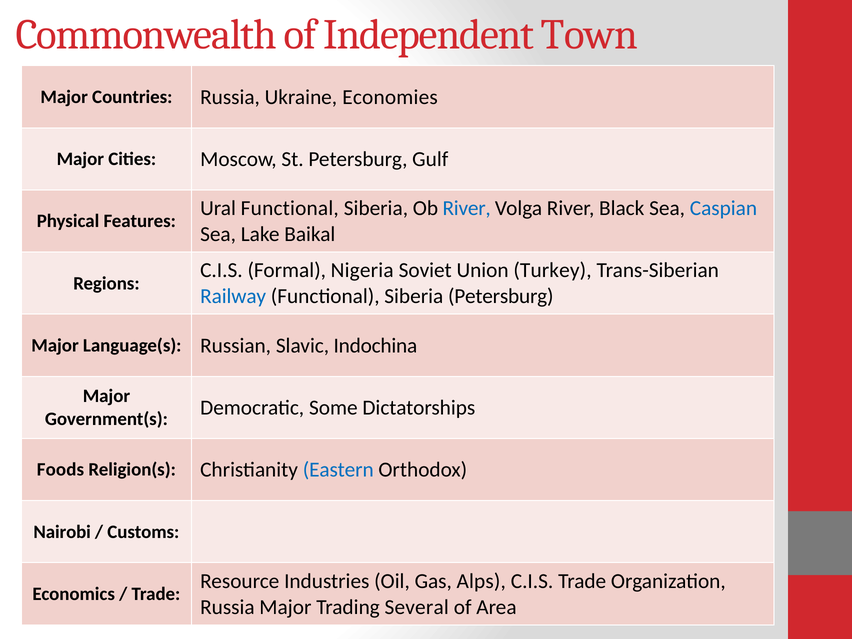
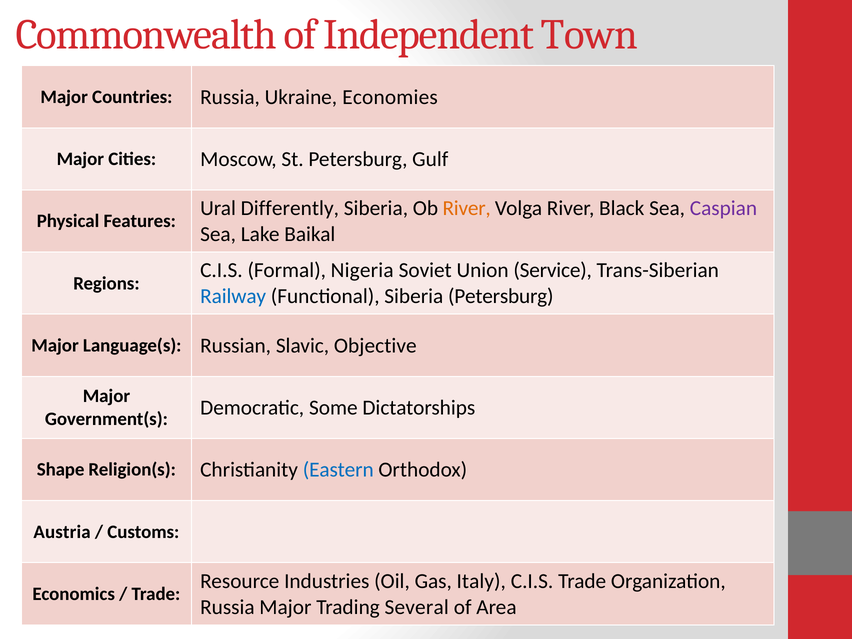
Ural Functional: Functional -> Differently (290, 208)
River colour: blue -> orange (467, 208)
Caspian colour: blue -> purple (723, 208)
Turkey: Turkey -> Service (553, 270)
Indochina: Indochina -> Objective (375, 345)
Foods: Foods -> Shape (61, 470)
Nairobi: Nairobi -> Austria (62, 532)
Alps: Alps -> Italy (481, 581)
